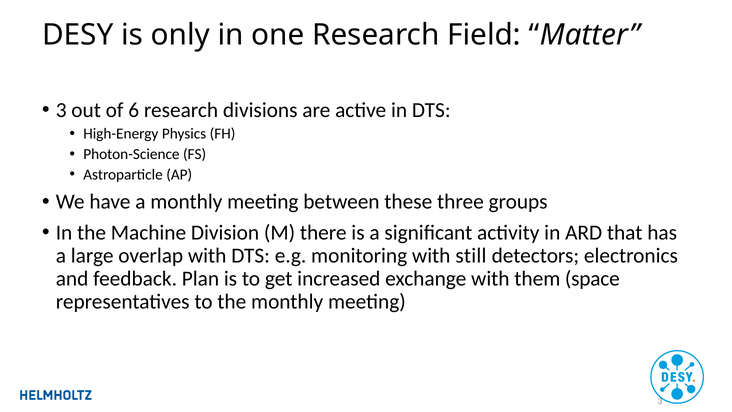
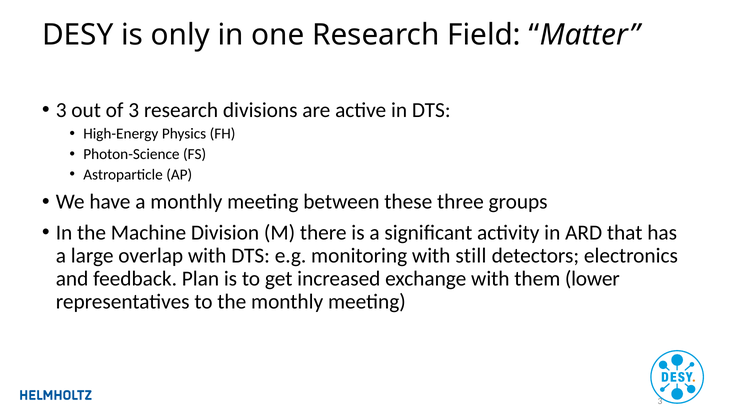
of 6: 6 -> 3 (134, 110)
space: space -> lower (592, 278)
